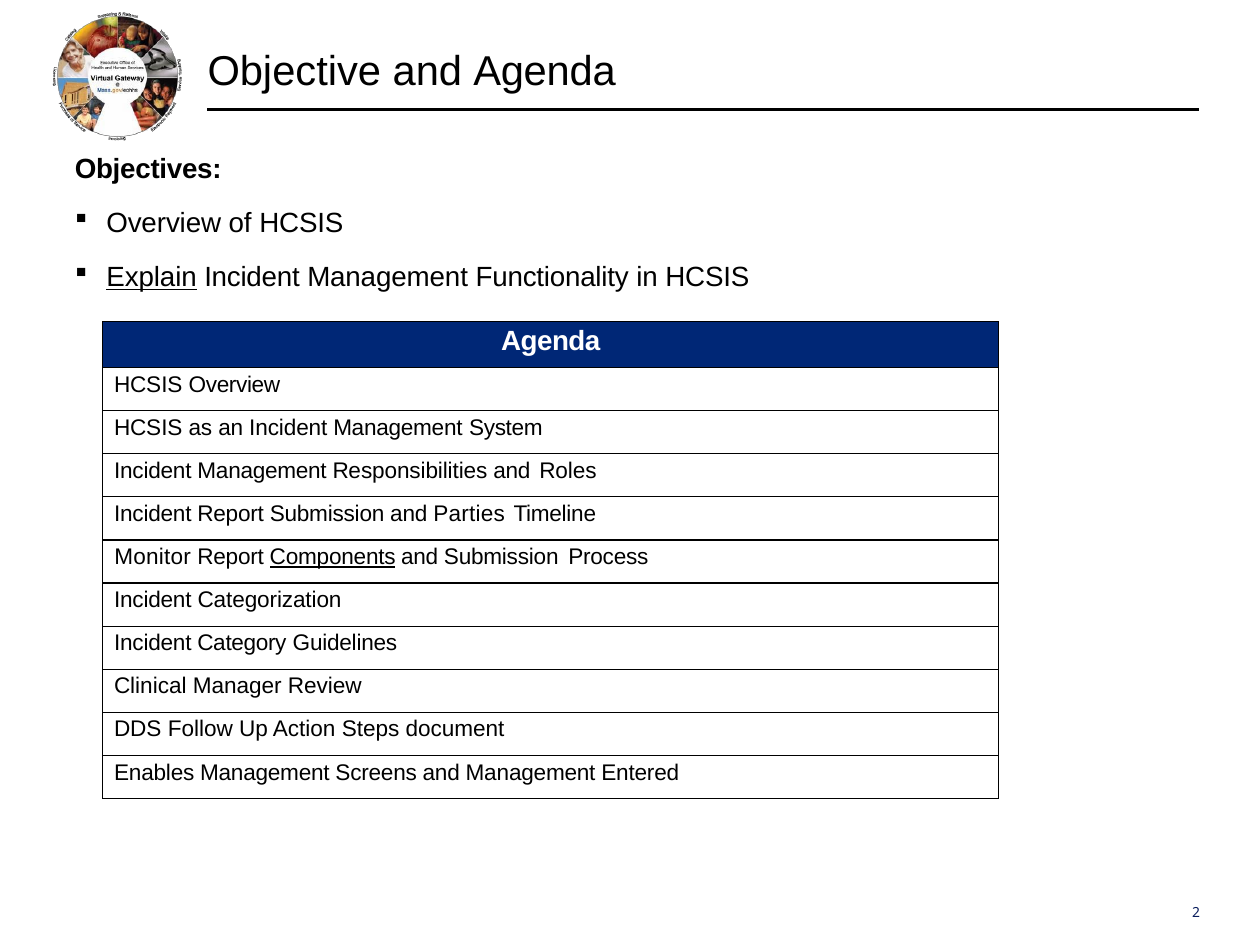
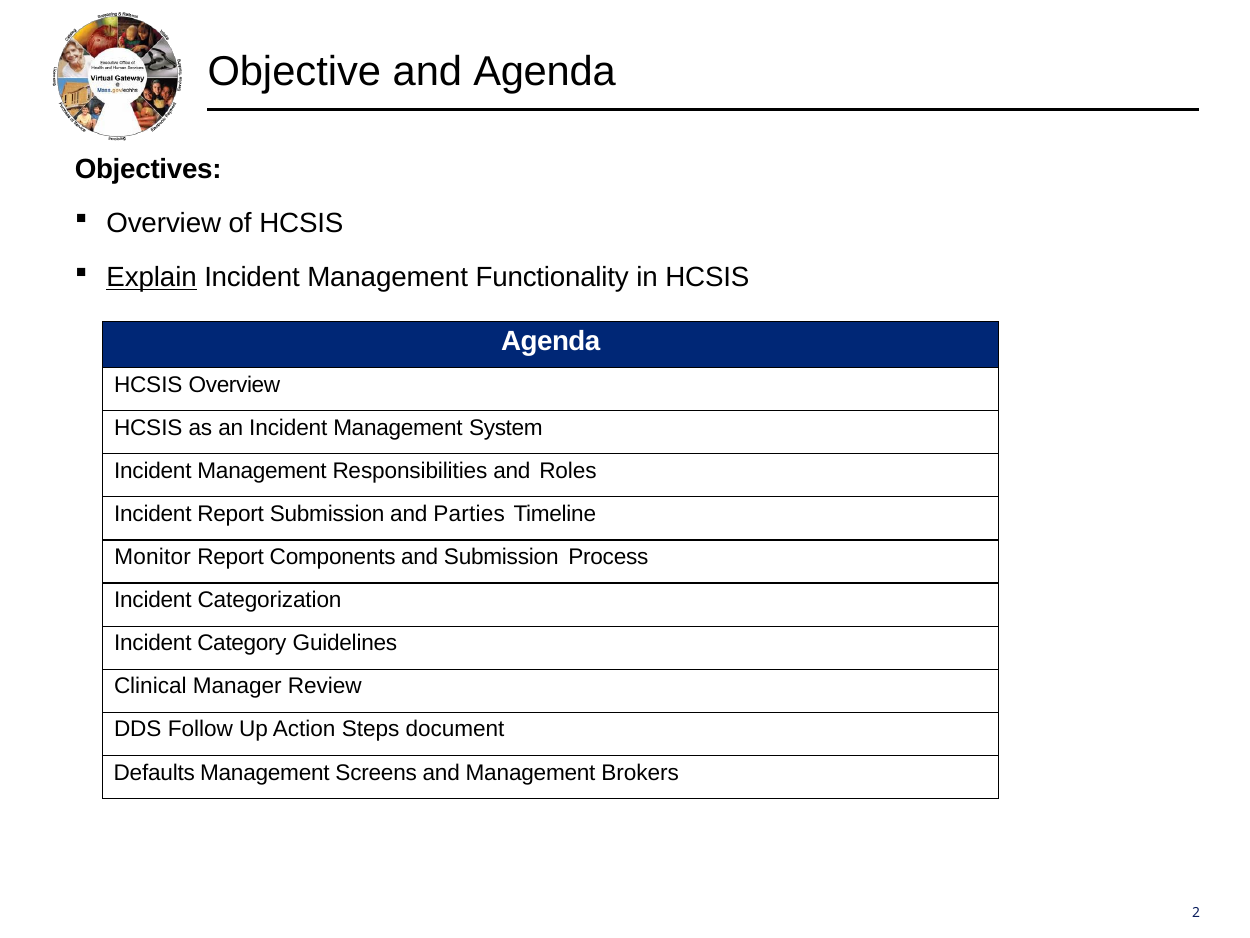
Components underline: present -> none (333, 557)
Enables: Enables -> Defaults (154, 772)
Entered: Entered -> Brokers (640, 772)
